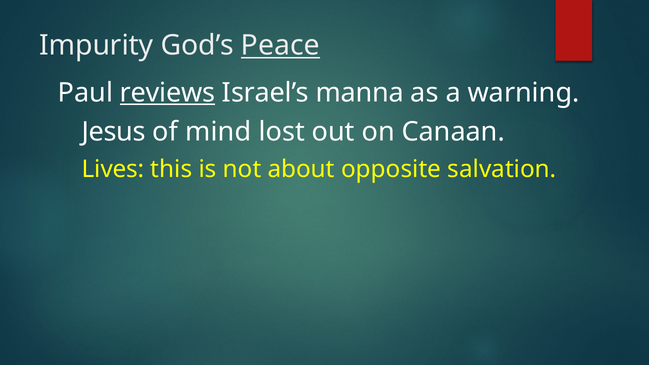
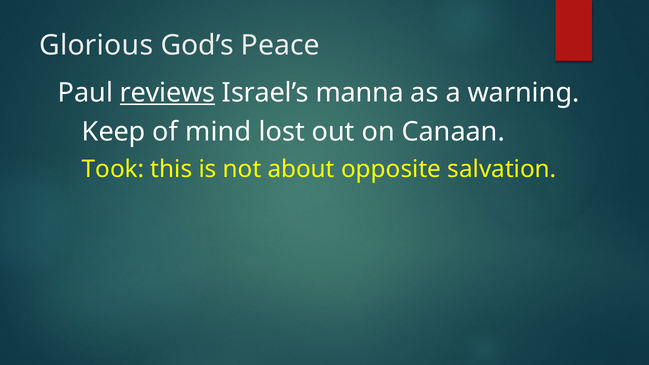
Impurity: Impurity -> Glorious (96, 46)
Peace underline: present -> none (280, 46)
Jesus: Jesus -> Keep (114, 132)
Lives: Lives -> Took (113, 169)
